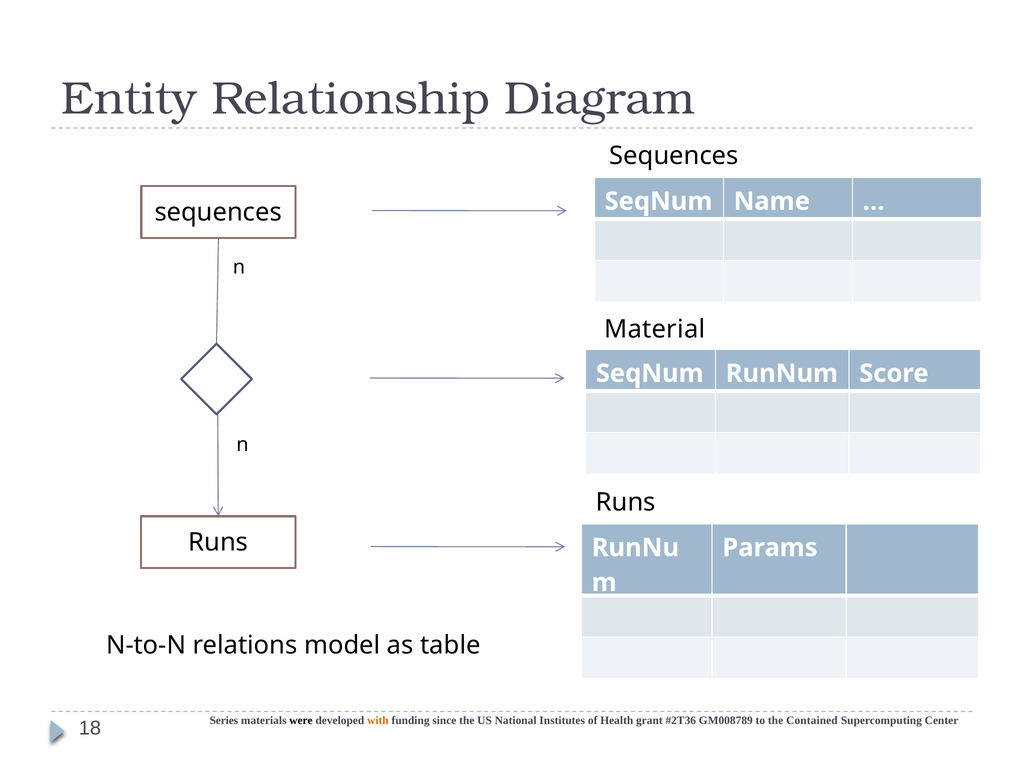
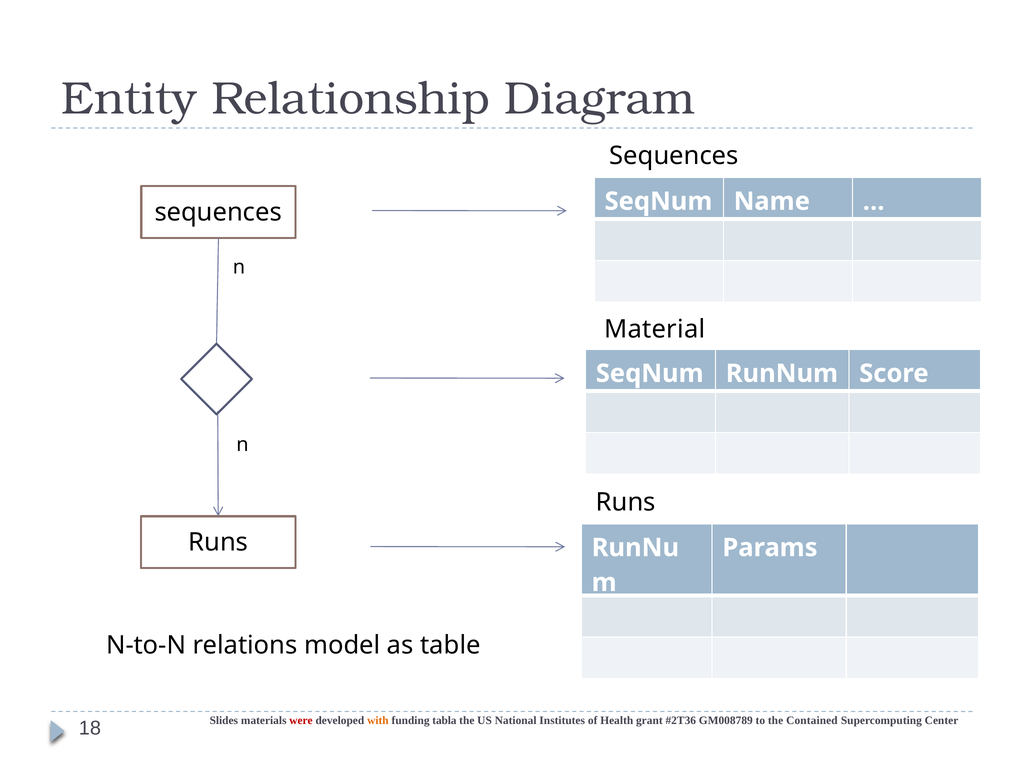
Series: Series -> Slides (224, 720)
were colour: black -> red (301, 720)
since: since -> tabla (444, 720)
